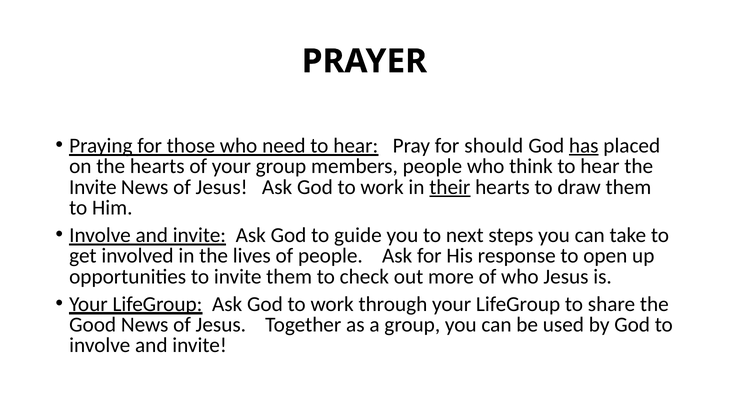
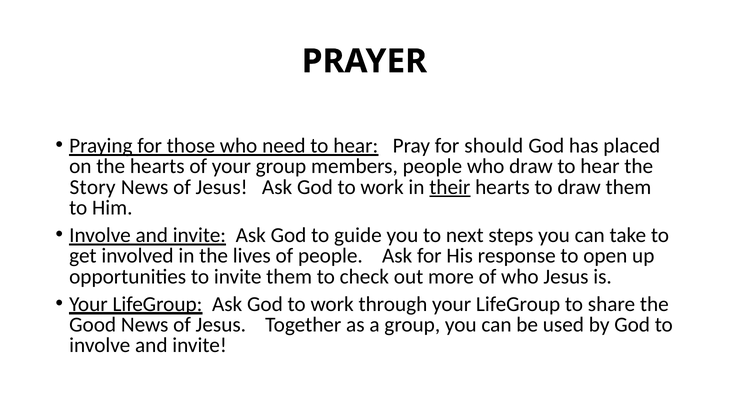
has underline: present -> none (584, 146)
who think: think -> draw (531, 166)
Invite: Invite -> Story (93, 187)
